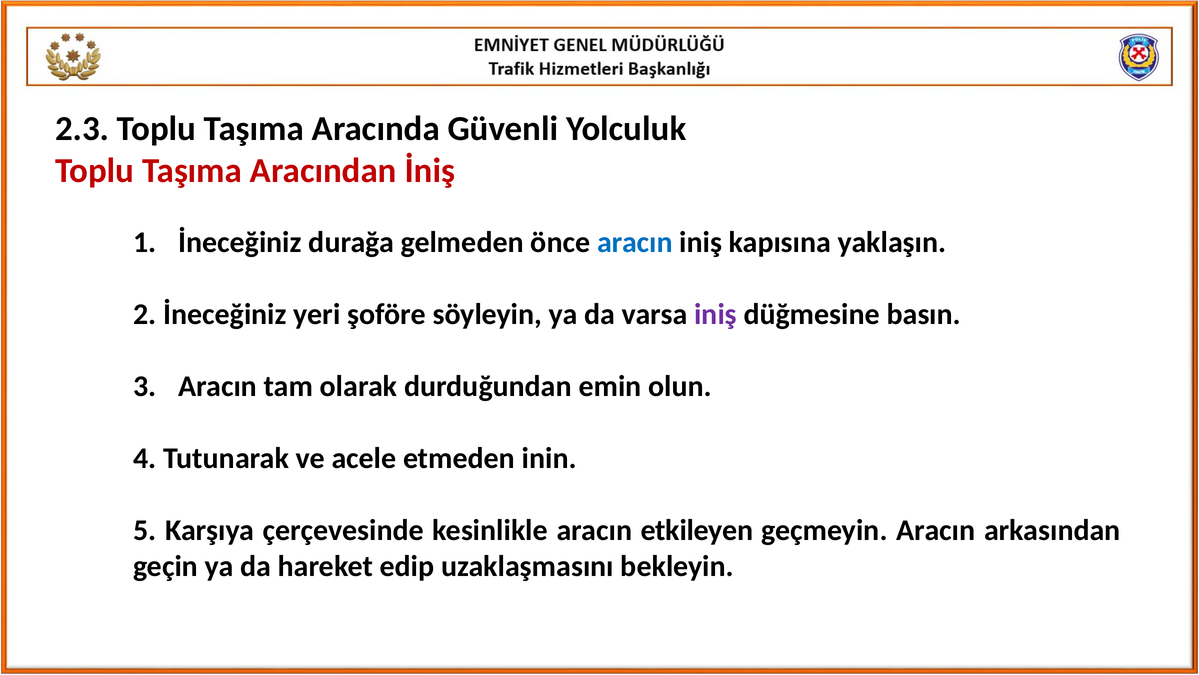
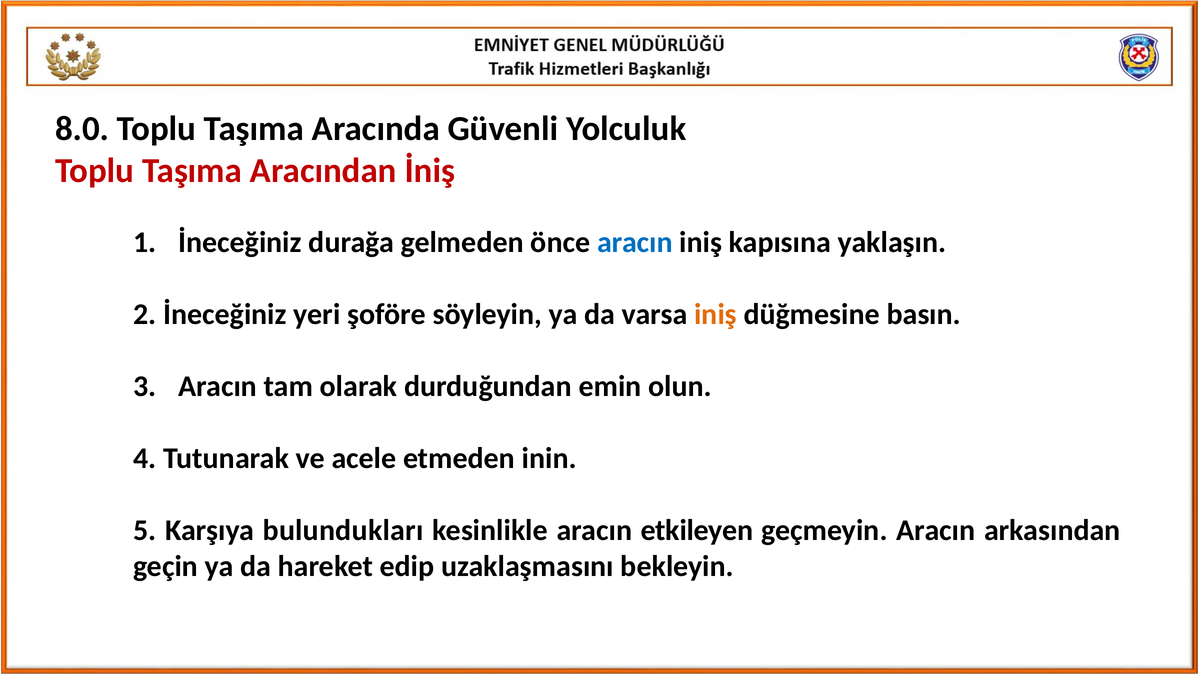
2.3: 2.3 -> 8.0 (82, 129)
iniş colour: purple -> orange (716, 314)
çerçevesinde: çerçevesinde -> bulundukları (343, 530)
